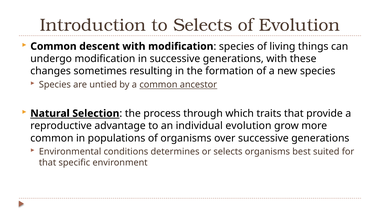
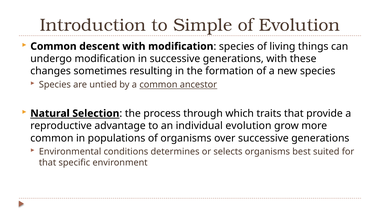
to Selects: Selects -> Simple (203, 25)
